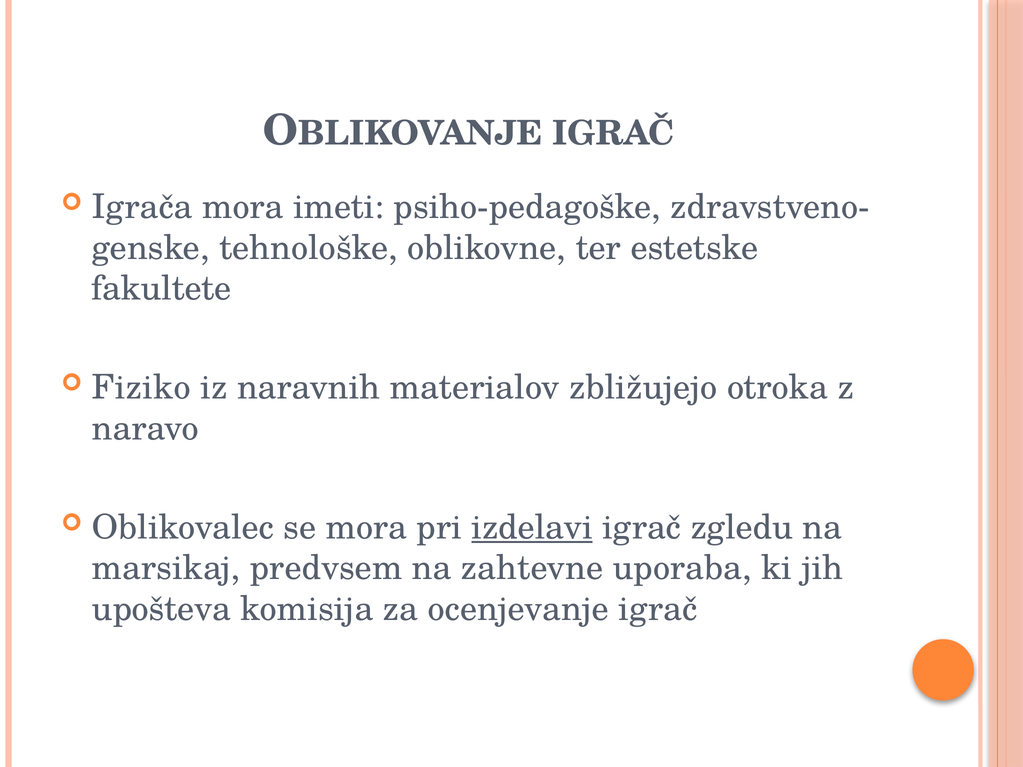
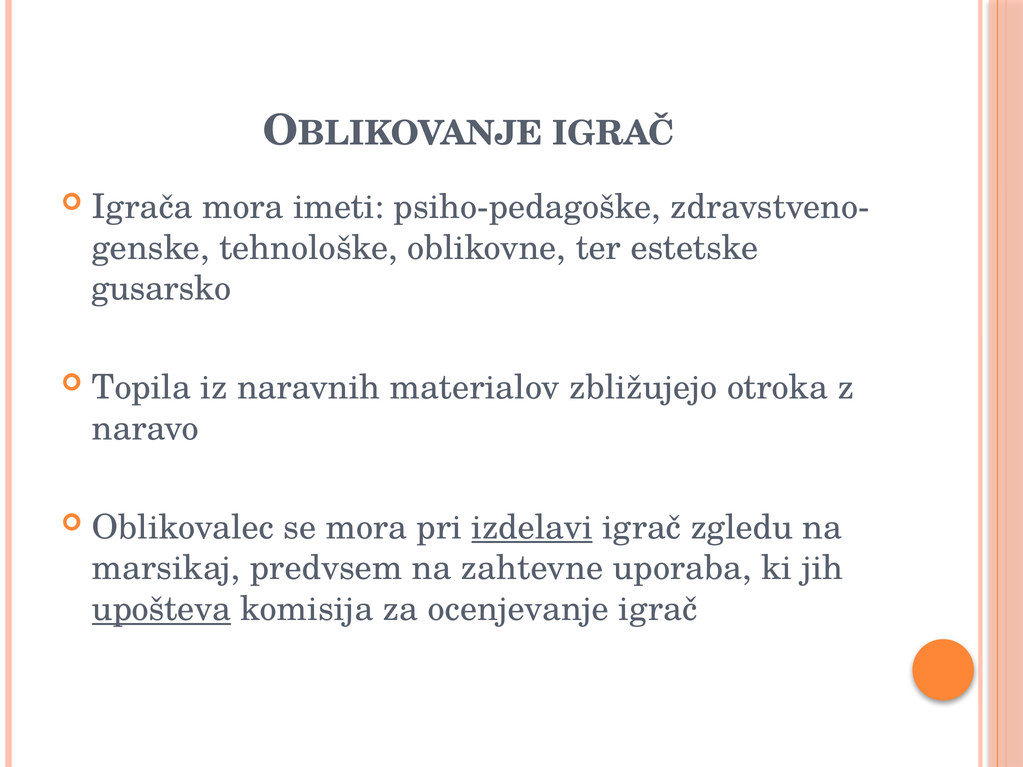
fakultete: fakultete -> gusarsko (161, 289)
Fiziko: Fiziko -> Topila (141, 388)
upošteva underline: none -> present (162, 609)
